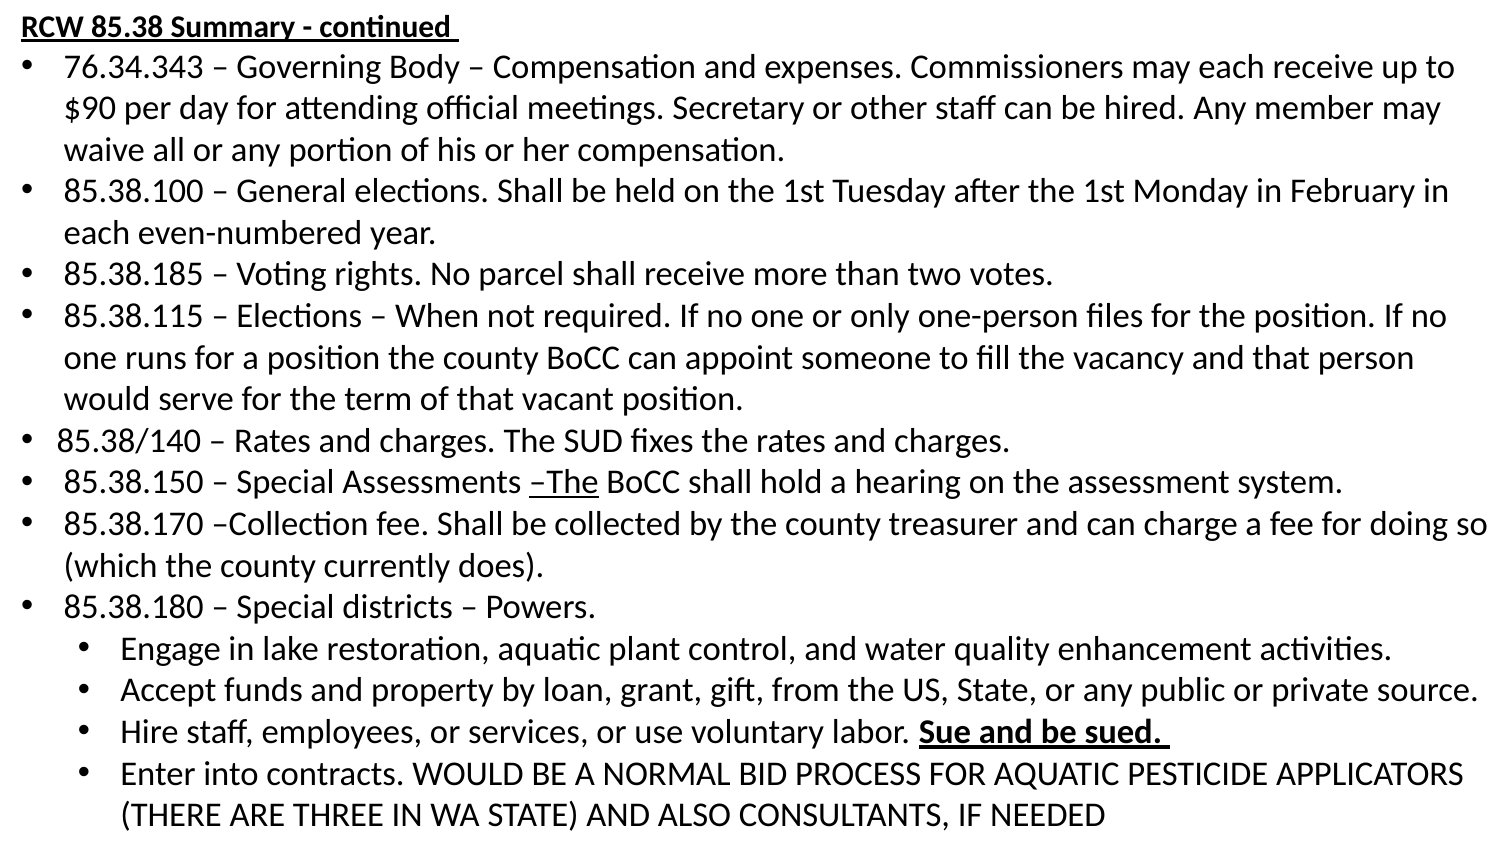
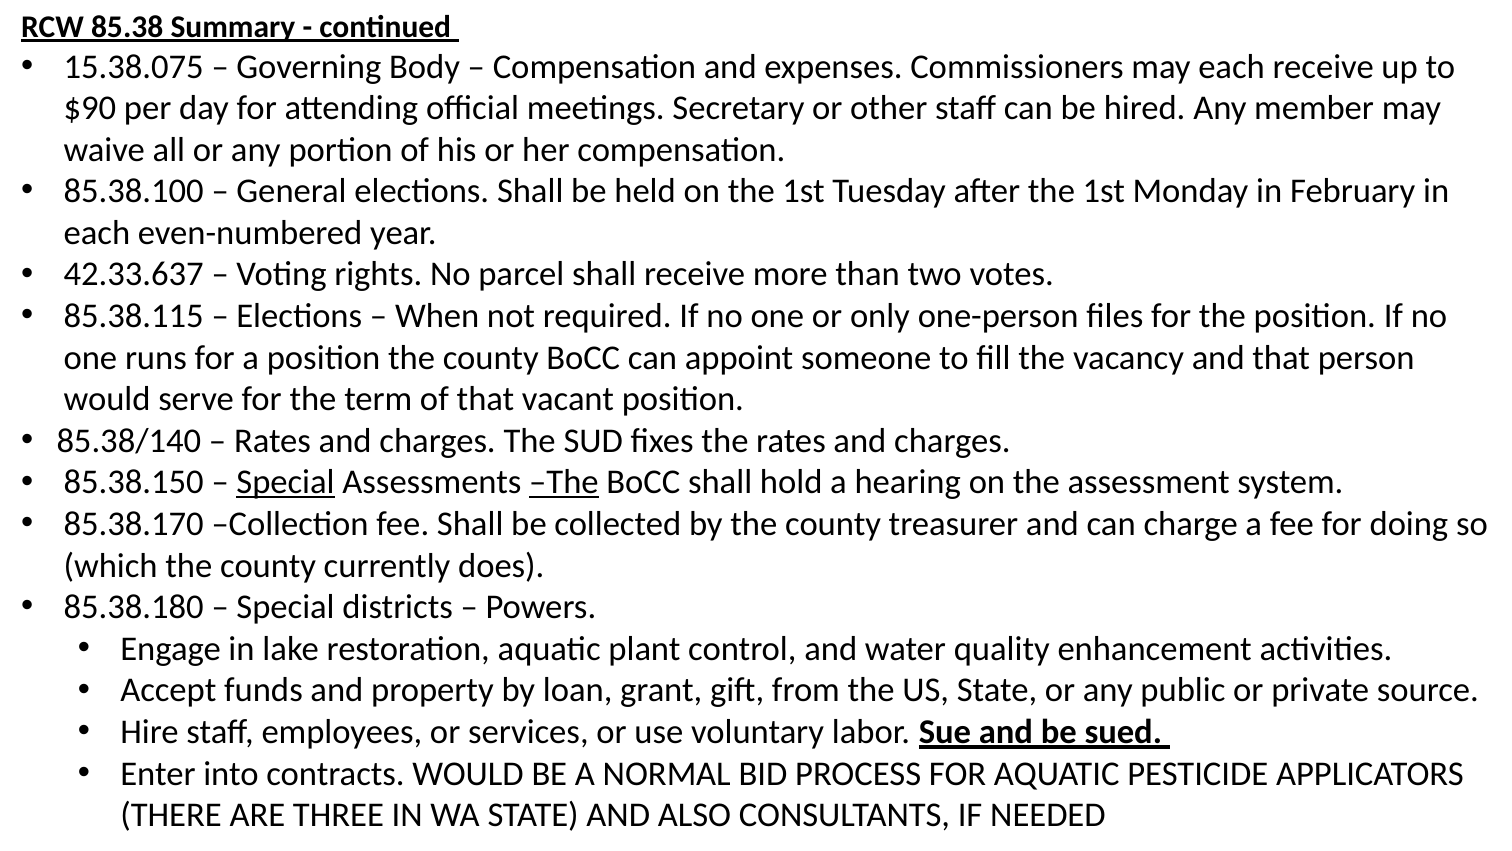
76.34.343: 76.34.343 -> 15.38.075 (134, 67)
85.38.185: 85.38.185 -> 42.33.637 (134, 274)
Special underline: none -> present (286, 482)
